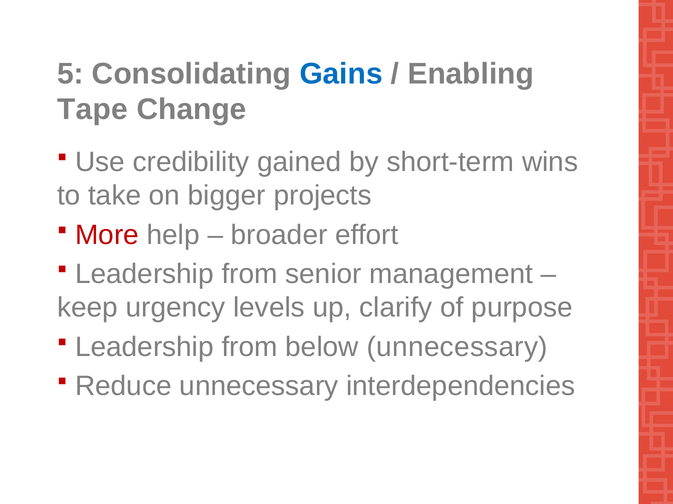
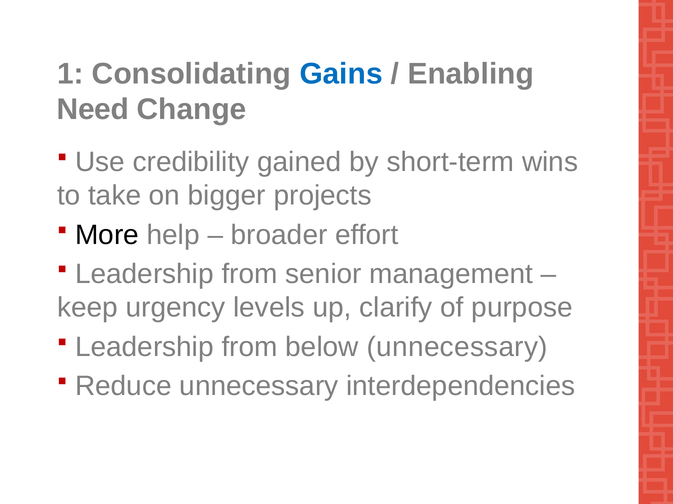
5: 5 -> 1 (70, 74)
Tape: Tape -> Need (93, 110)
More colour: red -> black (107, 235)
